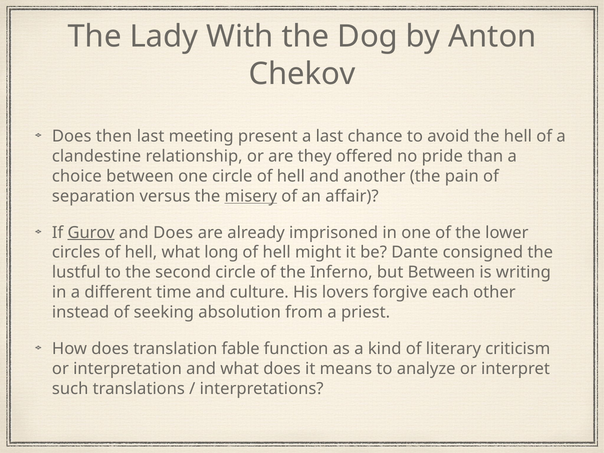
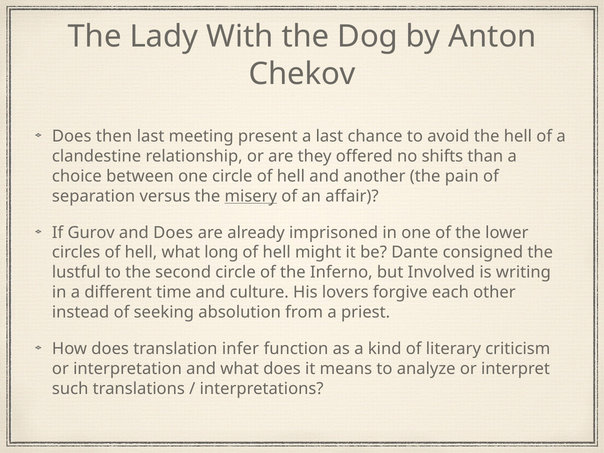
pride: pride -> shifts (442, 156)
Gurov underline: present -> none (91, 233)
but Between: Between -> Involved (441, 272)
fable: fable -> infer (240, 349)
